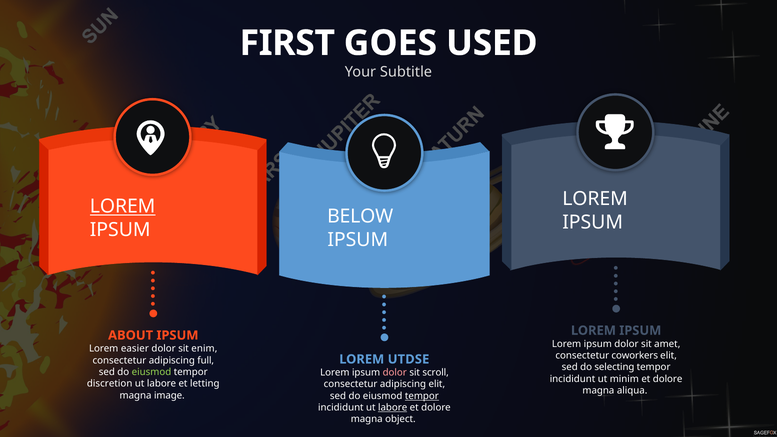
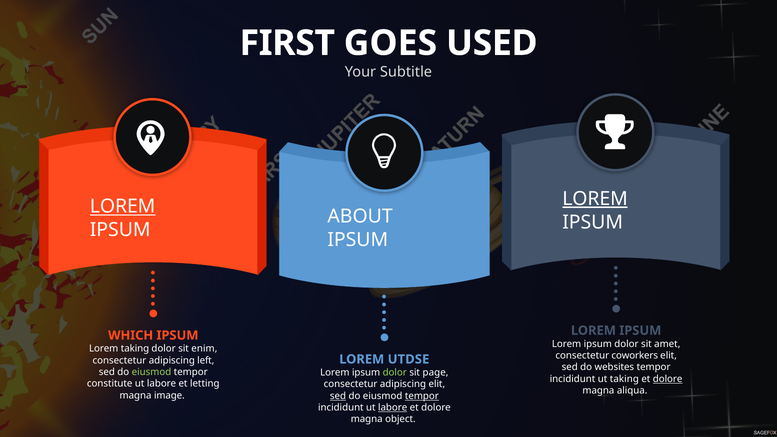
LOREM underline: none -> present (595, 199)
BELOW: BELOW -> ABOUT (360, 217)
ABOUT: ABOUT -> WHICH (131, 335)
Lorem easier: easier -> taking (135, 349)
full: full -> left (206, 360)
selecting: selecting -> websites (614, 367)
dolor colour: pink -> light green (395, 373)
scroll: scroll -> page (436, 373)
ut minim: minim -> taking (624, 379)
dolore underline: none -> present (668, 379)
discretion: discretion -> constitute (110, 384)
sed underline: none -> present (338, 396)
